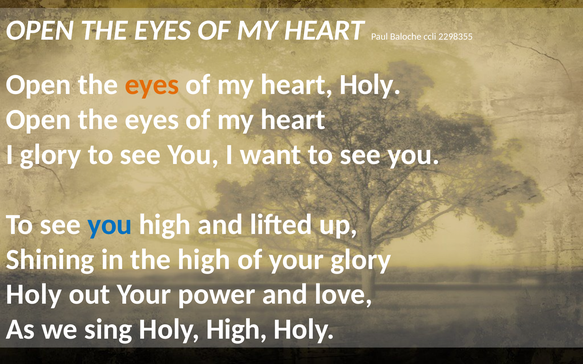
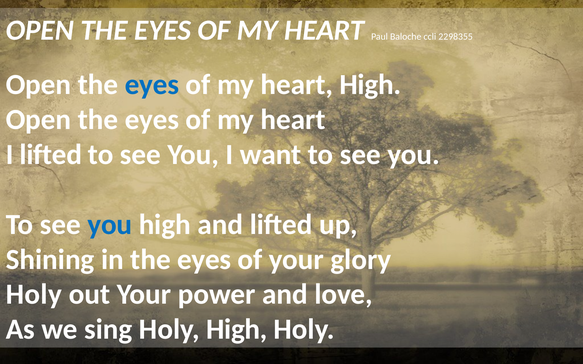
eyes colour: orange -> blue (152, 85)
heart Holy: Holy -> High (370, 85)
I glory: glory -> lifted (51, 155)
in the high: high -> eyes (204, 260)
